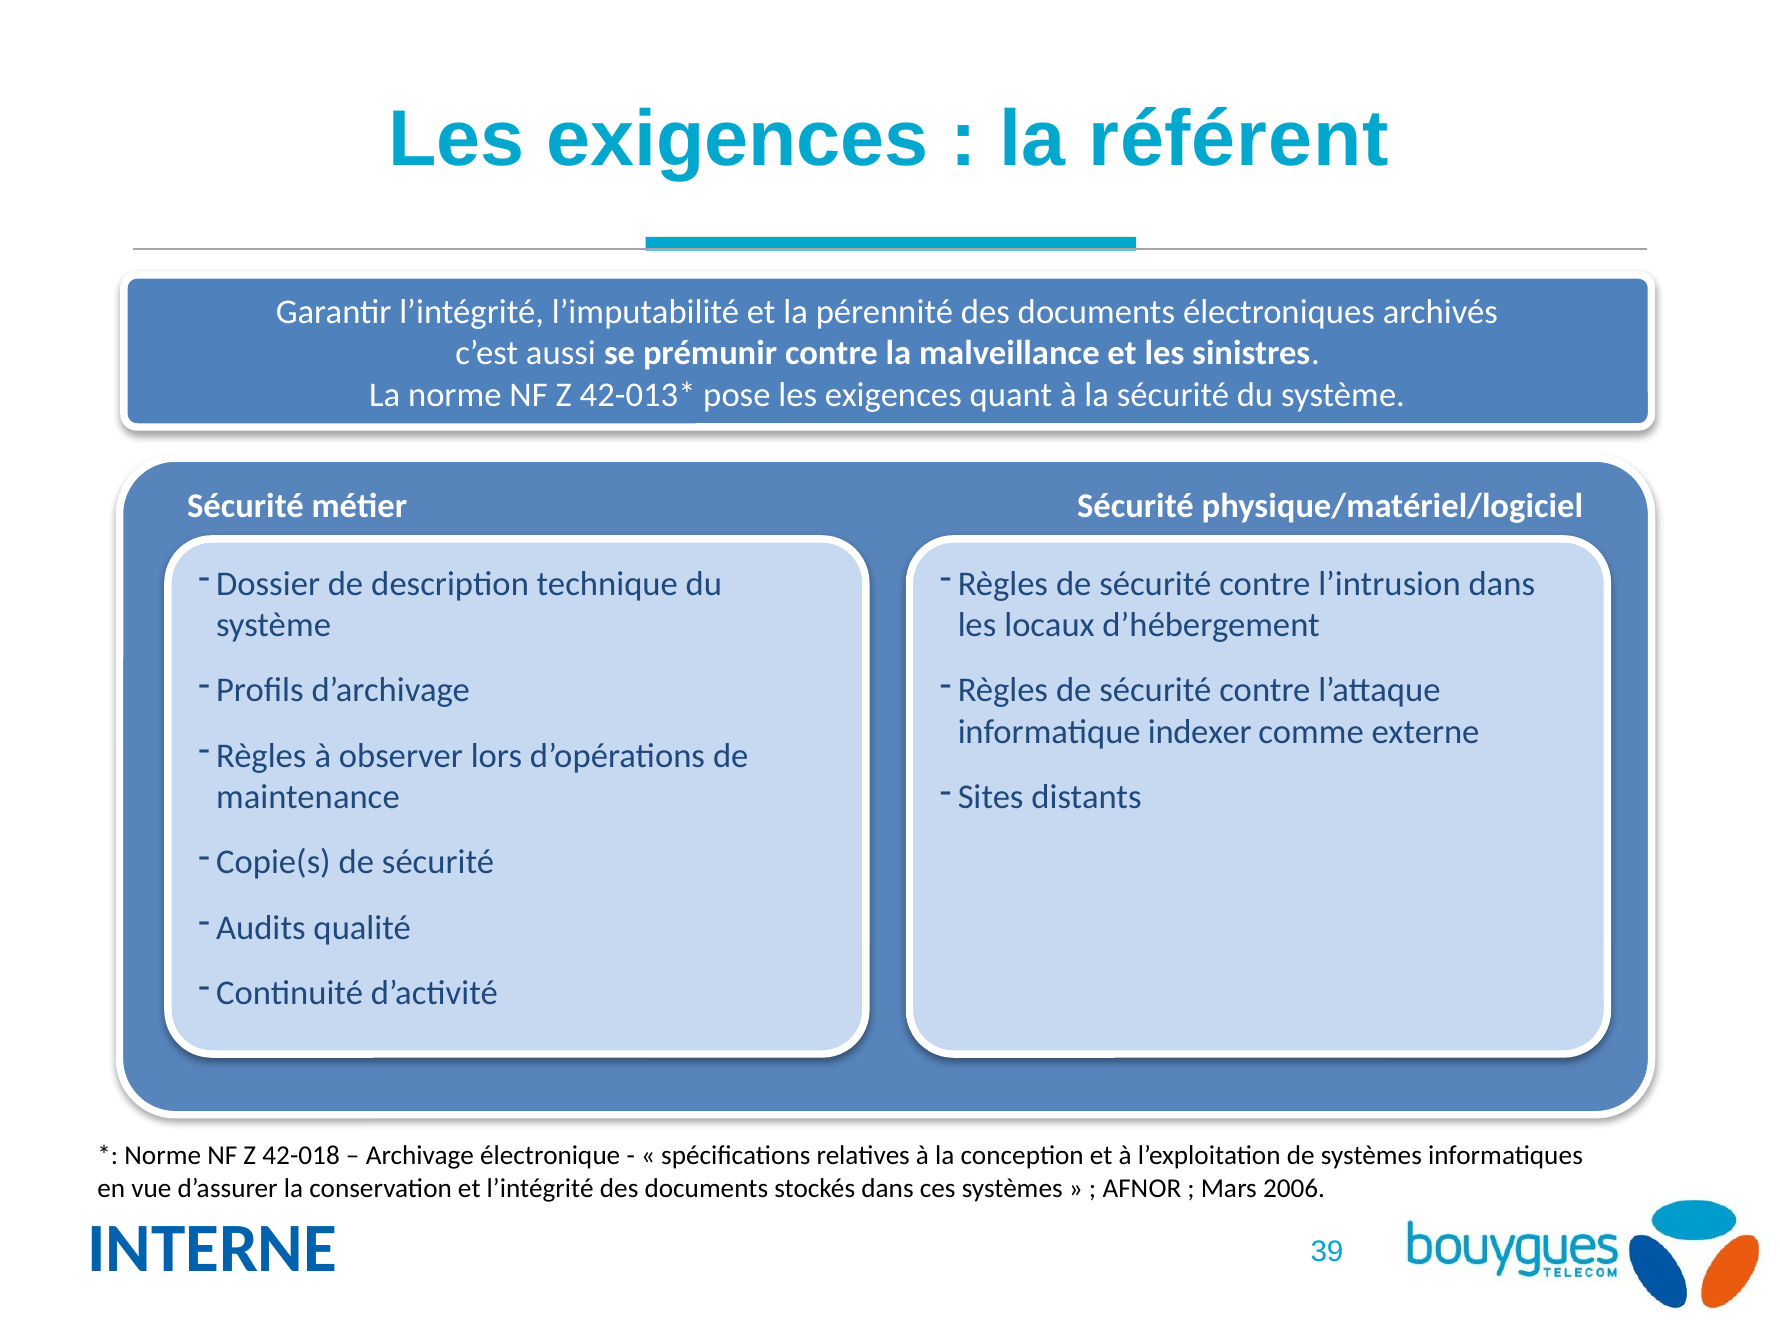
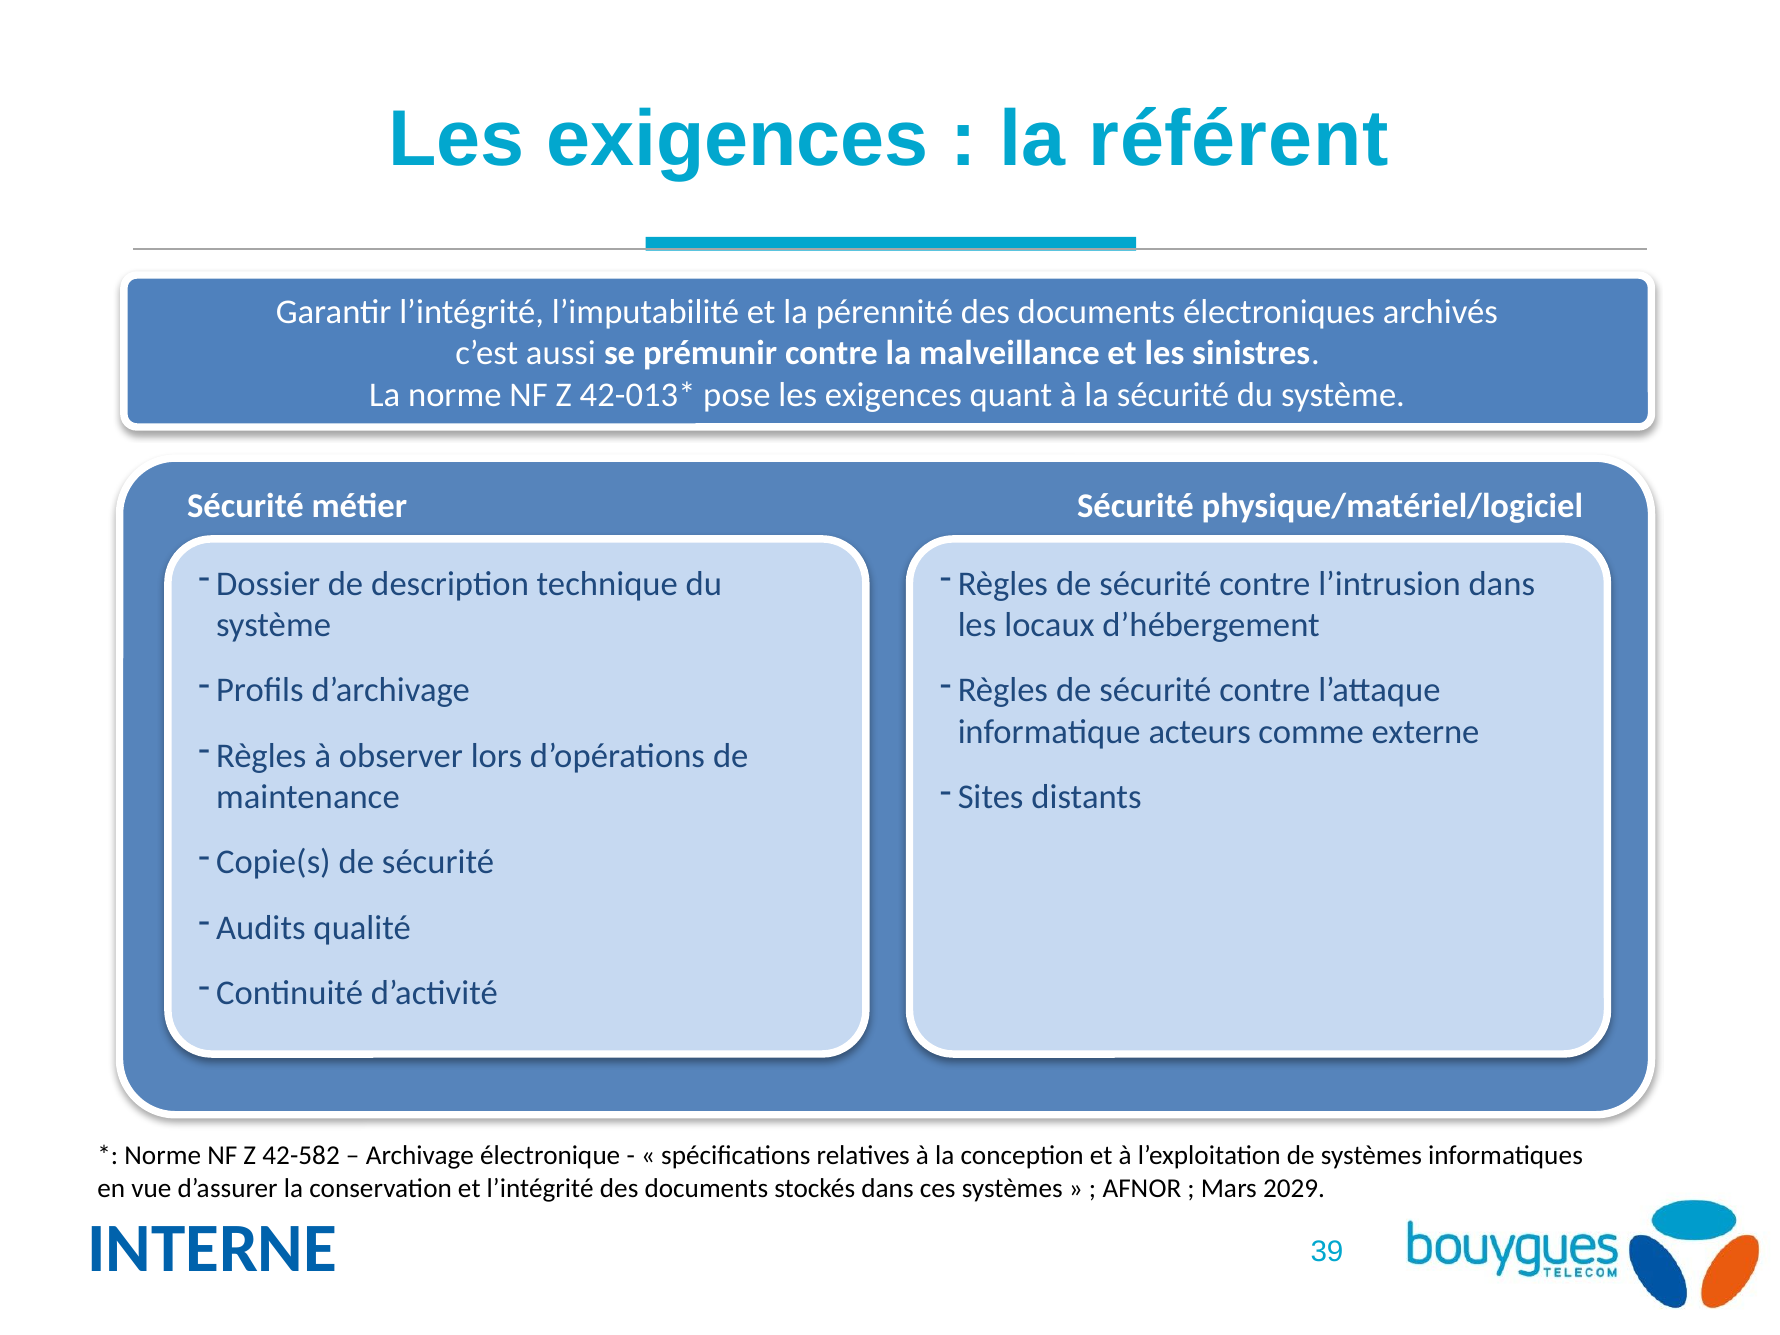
indexer: indexer -> acteurs (1200, 732)
42-018: 42-018 -> 42-582 (301, 1156)
2006: 2006 -> 2029 (1294, 1189)
